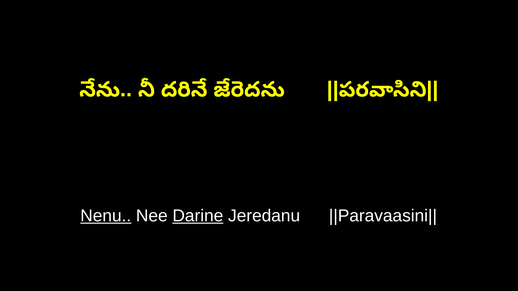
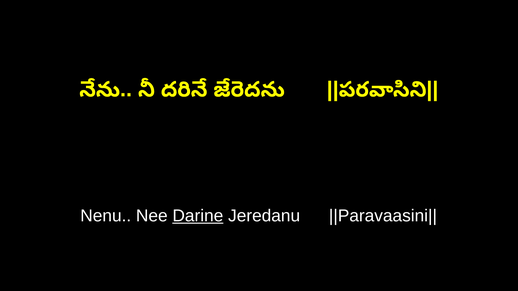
Nenu underline: present -> none (106, 216)
